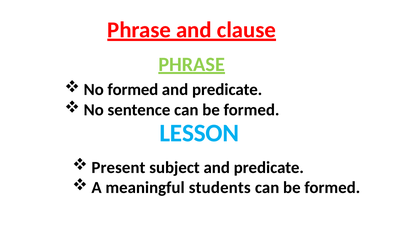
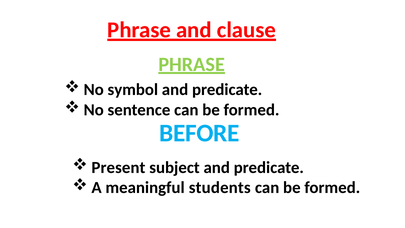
No formed: formed -> symbol (133, 90)
LESSON: LESSON -> BEFORE (199, 133)
